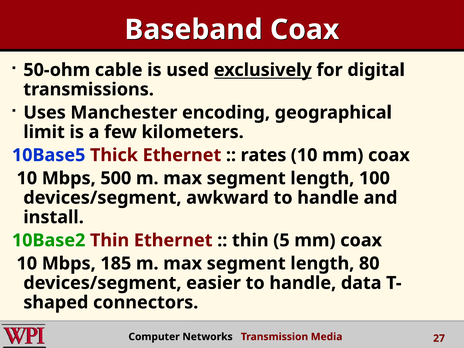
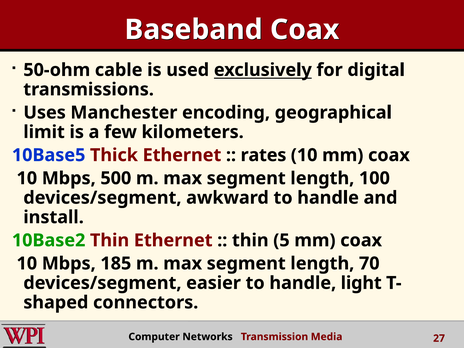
80: 80 -> 70 (369, 263)
data: data -> light (361, 283)
